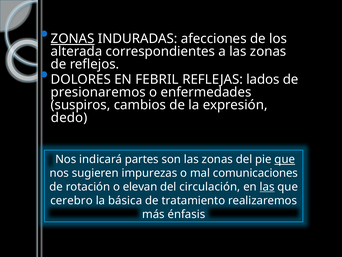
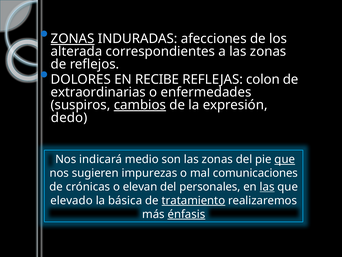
FEBRIL: FEBRIL -> RECIBE (157, 79)
lados: lados -> colon (263, 79)
presionaremos: presionaremos -> extraordinarias (98, 92)
cambios underline: none -> present (140, 105)
partes: partes -> medio (142, 159)
rotación: rotación -> crónicas (88, 186)
circulación: circulación -> personales (210, 186)
cerebro: cerebro -> elevado (72, 200)
tratamiento underline: none -> present (193, 200)
énfasis underline: none -> present (186, 214)
